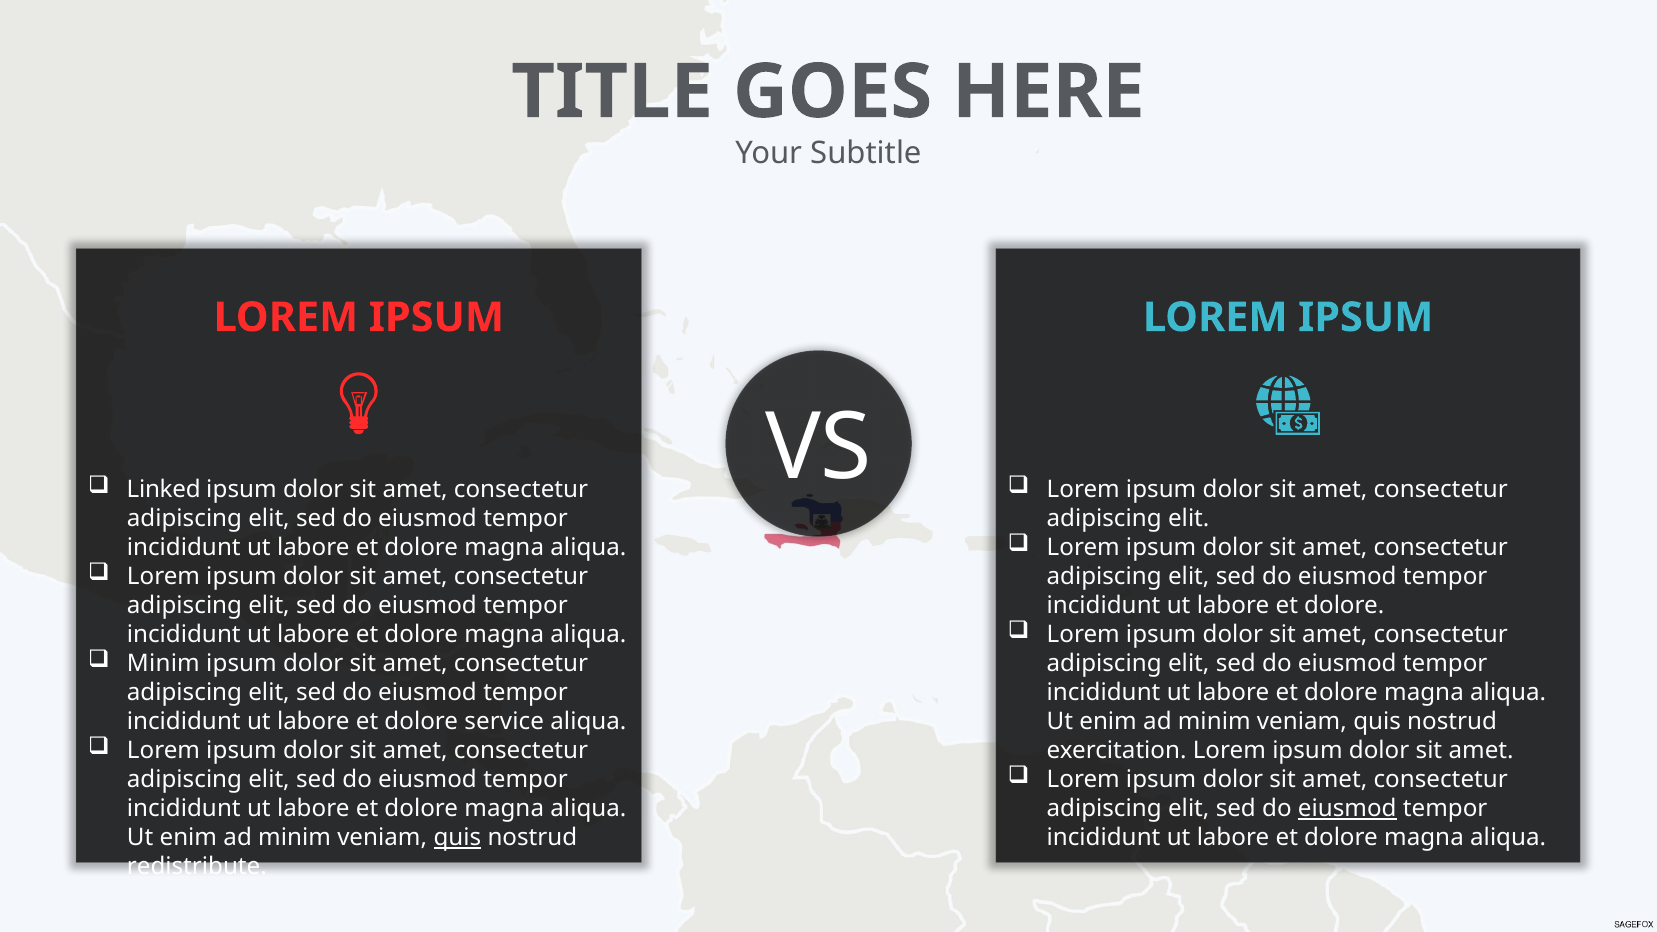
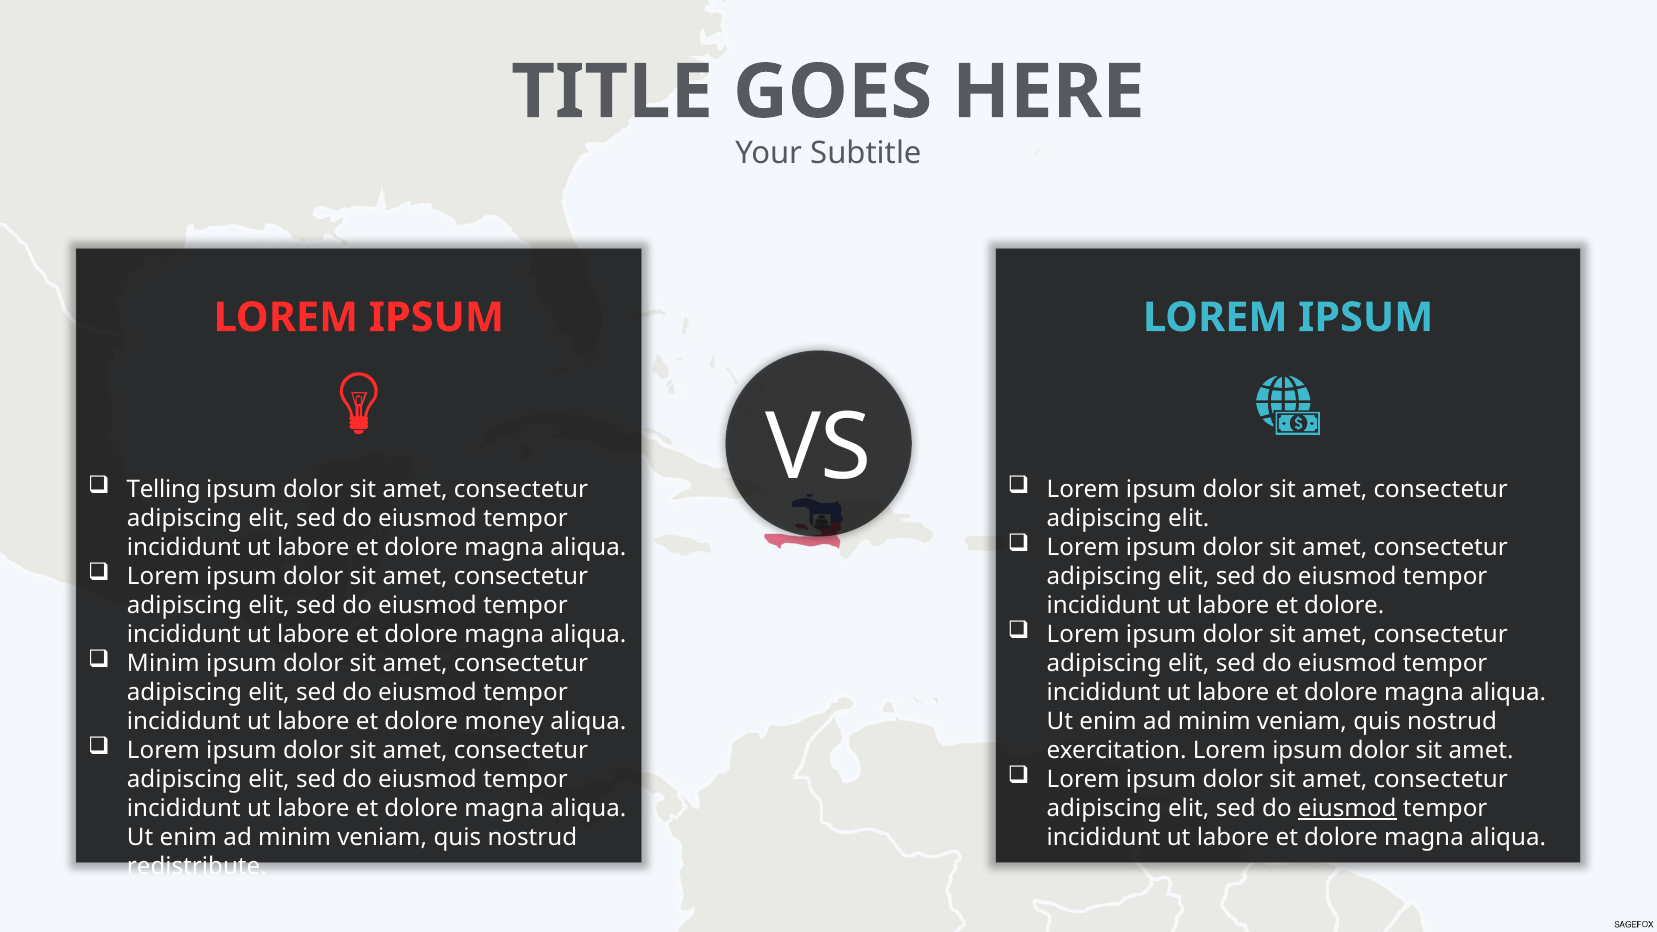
Linked: Linked -> Telling (164, 489)
service: service -> money (504, 722)
quis underline: present -> none (457, 838)
